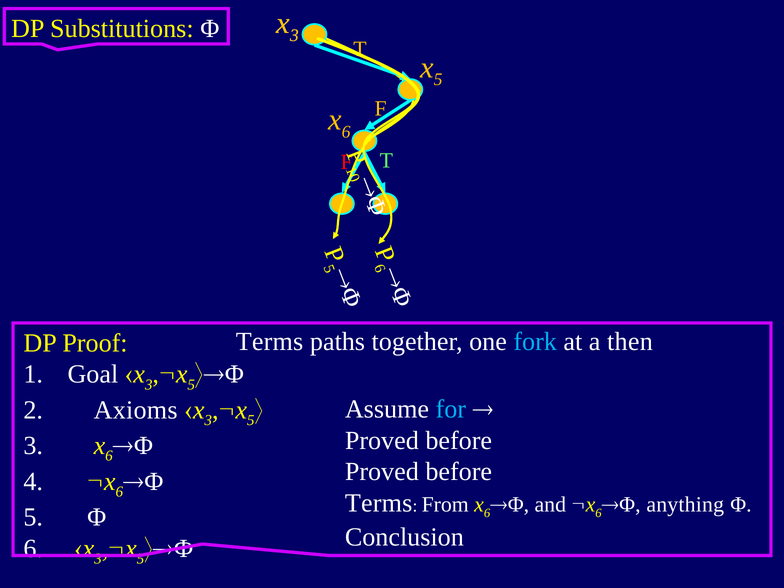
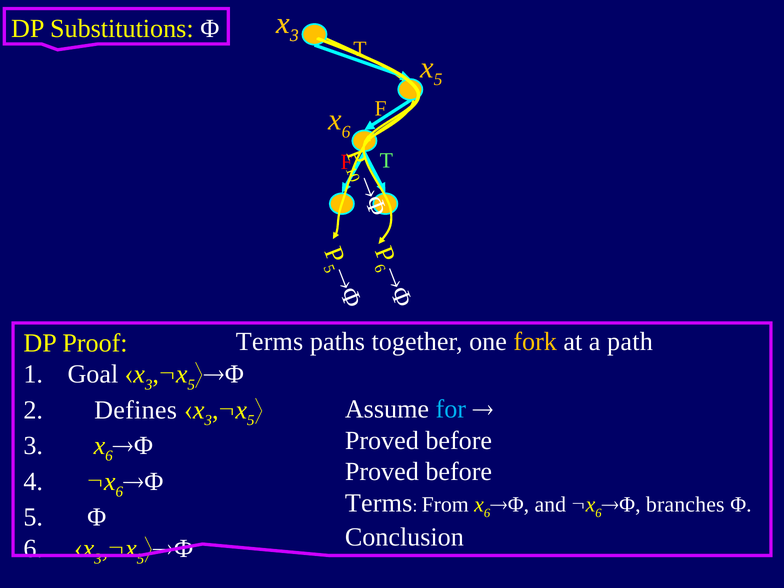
fork colour: light blue -> yellow (535, 341)
then: then -> path (630, 341)
Axioms: Axioms -> Defines (136, 410)
anything: anything -> branches (685, 505)
